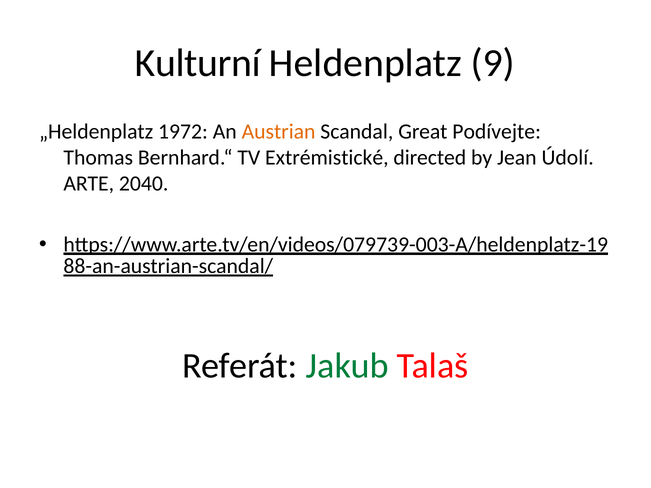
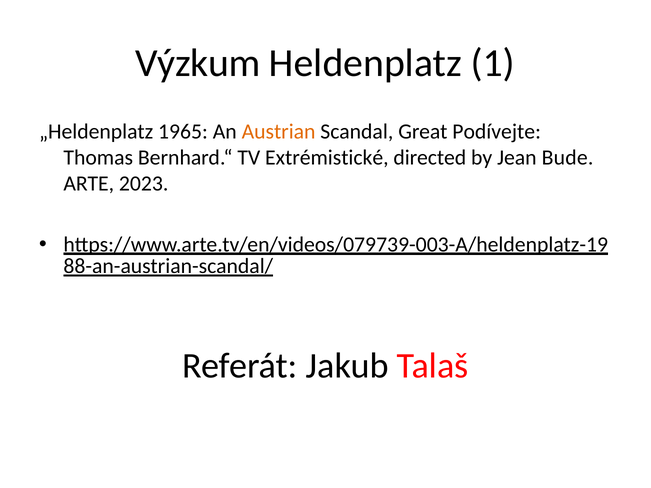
Kulturní: Kulturní -> Výzkum (198, 63)
9: 9 -> 1 (493, 63)
1972: 1972 -> 1965 (183, 132)
Údolí: Údolí -> Bude (568, 158)
2040: 2040 -> 2023 (144, 184)
Jakub colour: green -> black (347, 366)
